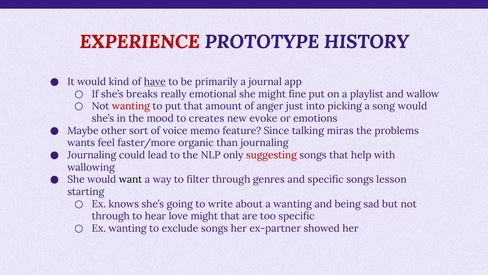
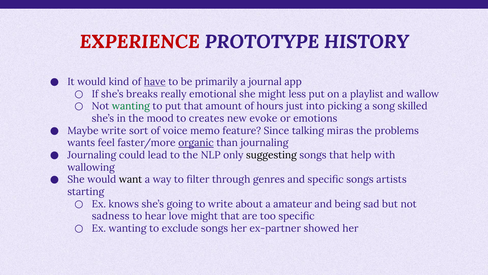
fine: fine -> less (297, 94)
wanting colour: red -> green (131, 106)
anger: anger -> hours (270, 106)
song would: would -> skilled (413, 106)
Maybe other: other -> write (114, 130)
organic underline: none -> present (196, 143)
suggesting colour: red -> black (271, 155)
lesson: lesson -> artists (391, 179)
a wanting: wanting -> amateur (293, 204)
through: through -> sadness (111, 216)
